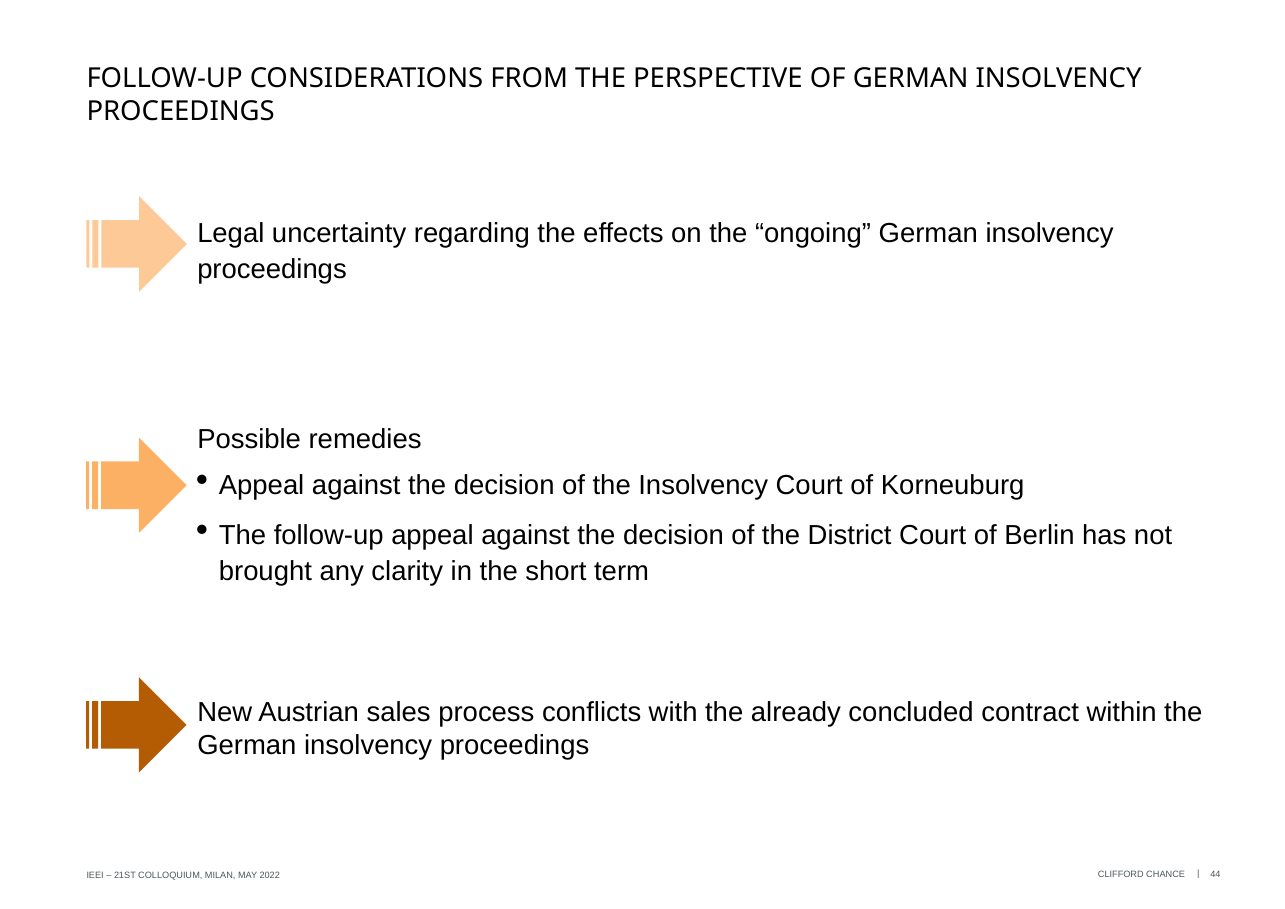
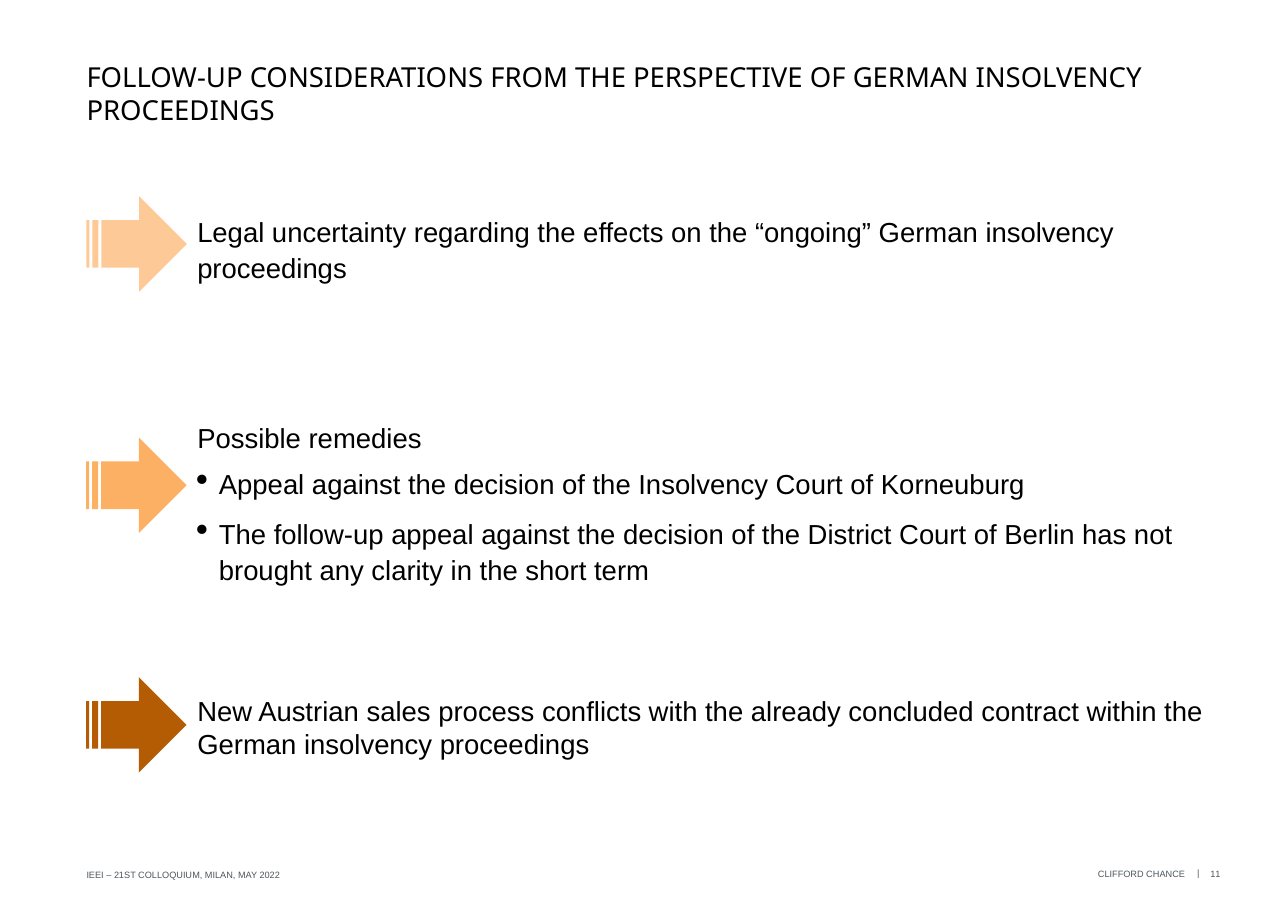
44: 44 -> 11 (1215, 874)
